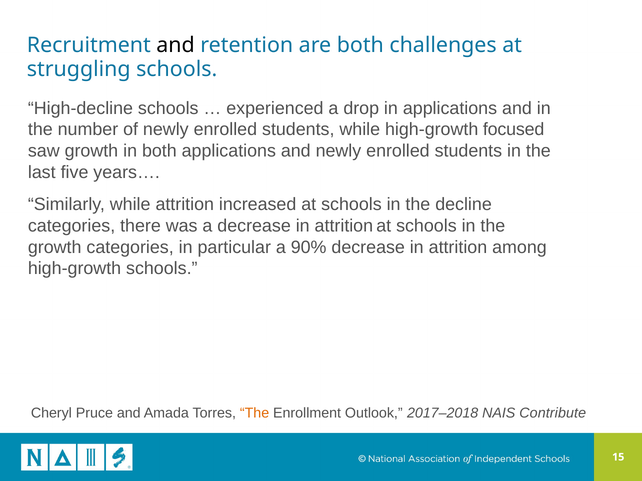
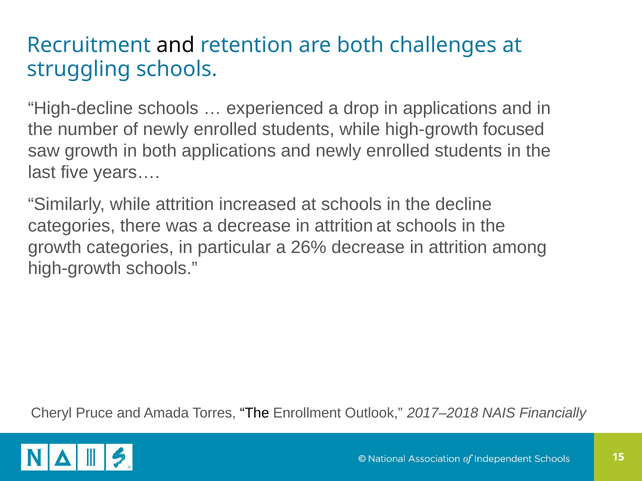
90%: 90% -> 26% (309, 247)
The colour: orange -> black (255, 414)
Contribute: Contribute -> Financially (553, 414)
